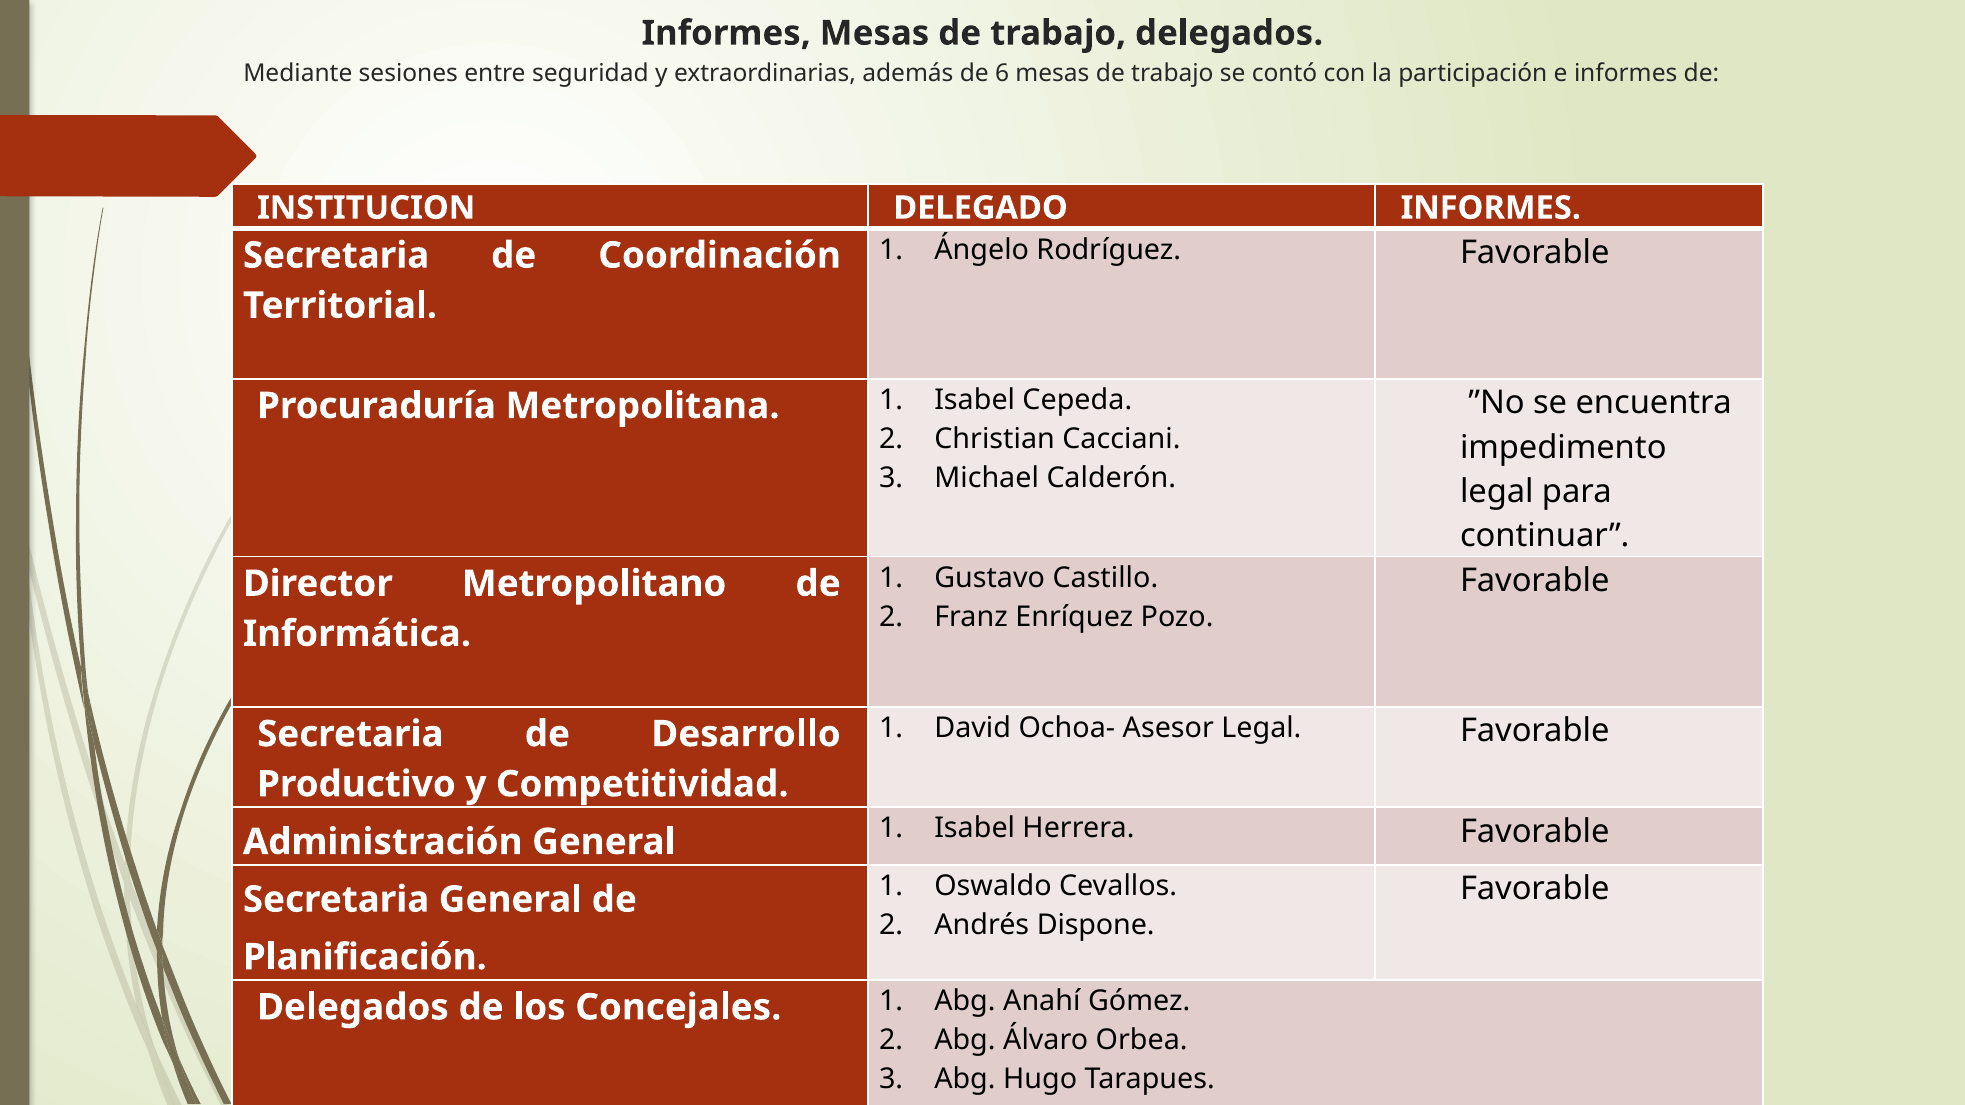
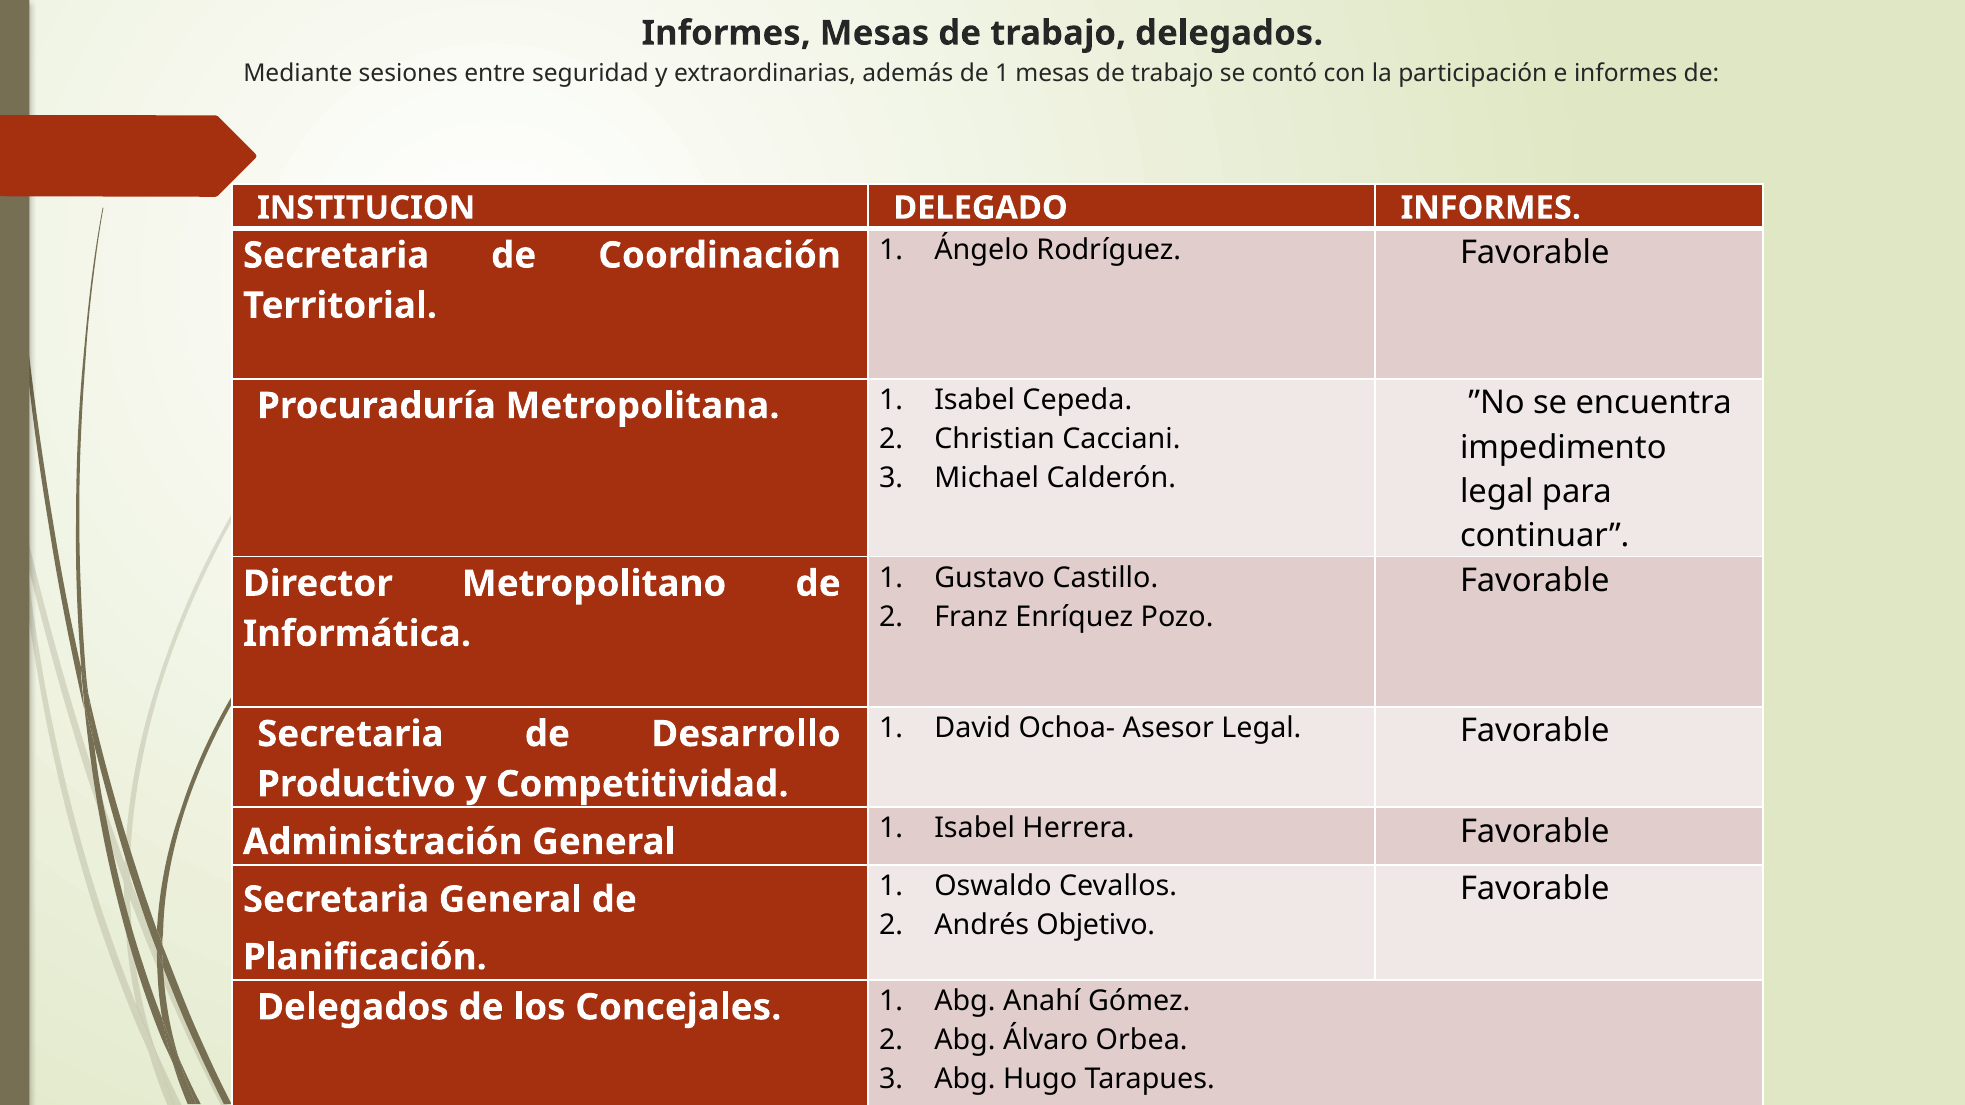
de 6: 6 -> 1 (1002, 73)
Dispone: Dispone -> Objetivo (1096, 925)
